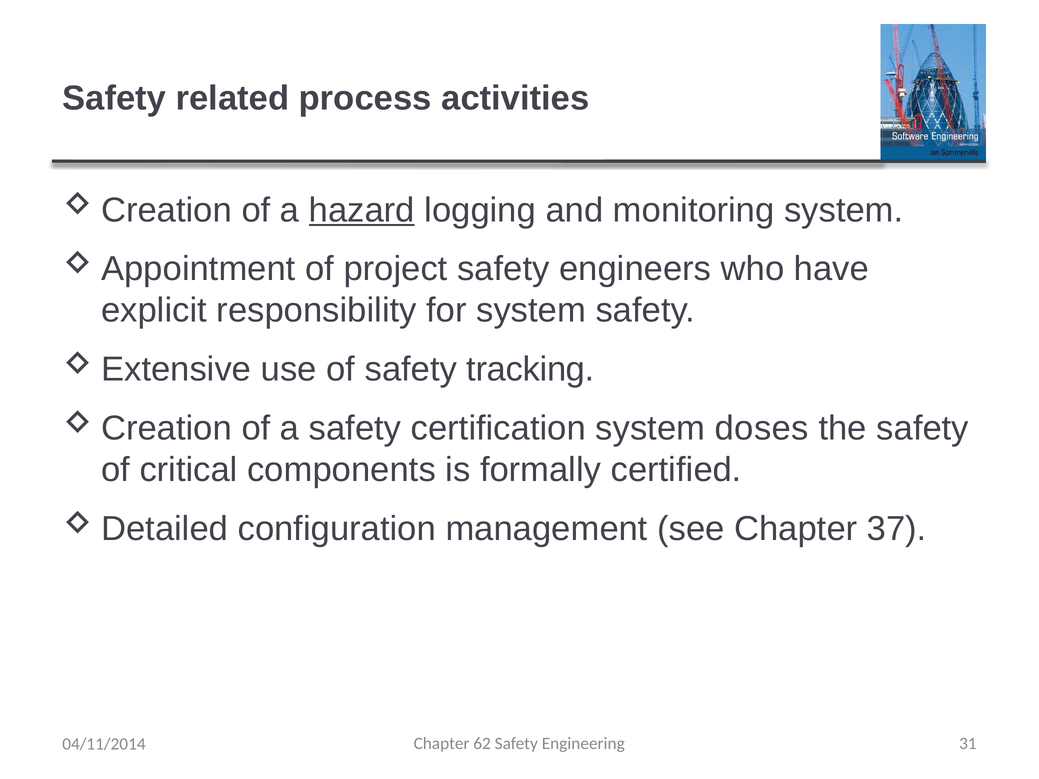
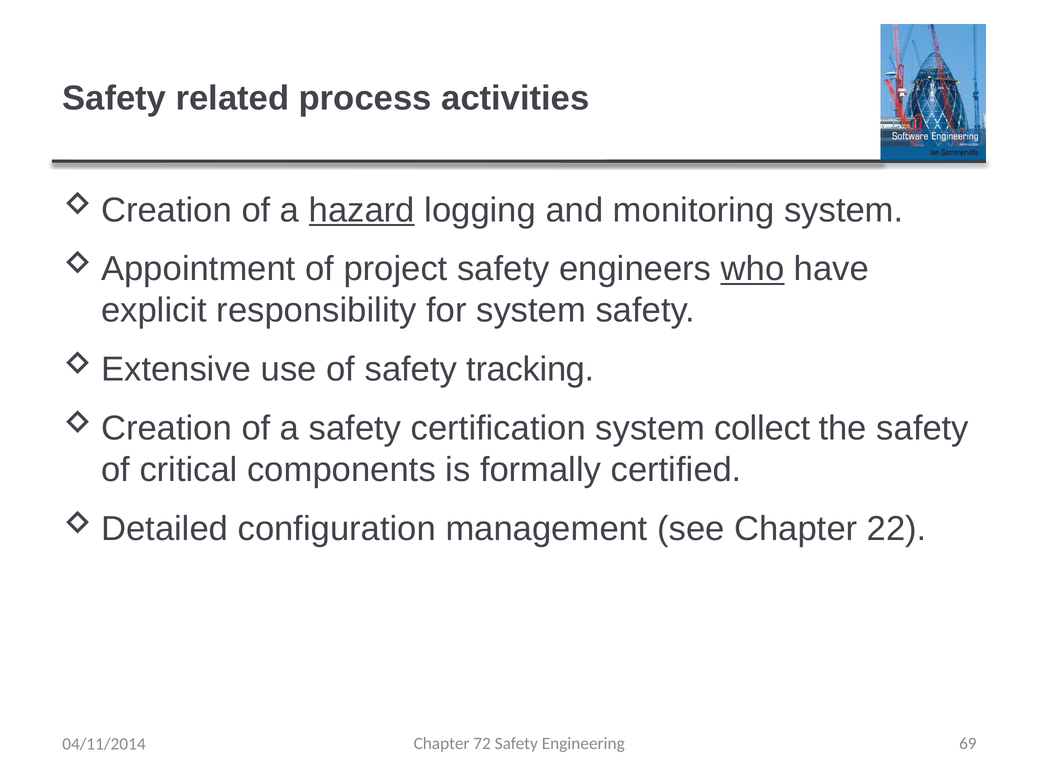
who underline: none -> present (753, 269)
doses: doses -> collect (762, 428)
37: 37 -> 22 (897, 529)
62: 62 -> 72 (482, 744)
31: 31 -> 69 (968, 744)
